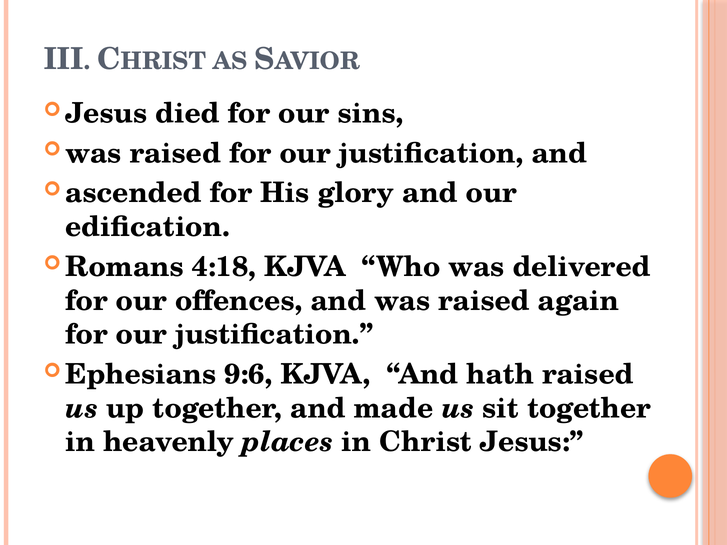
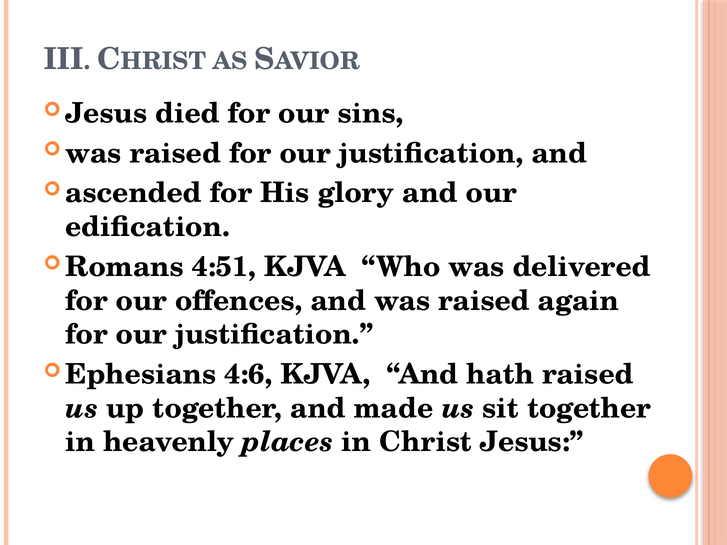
4:18: 4:18 -> 4:51 (224, 267)
9:6: 9:6 -> 4:6 (248, 375)
